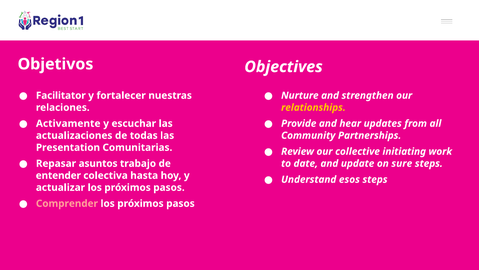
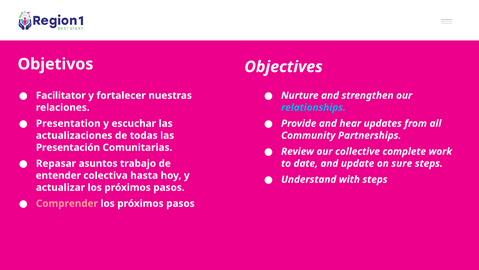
relationships colour: yellow -> light blue (313, 107)
Activamente: Activamente -> Presentation (68, 123)
Presentation: Presentation -> Presentación (68, 147)
initiating: initiating -> complete (404, 151)
esos: esos -> with (349, 179)
